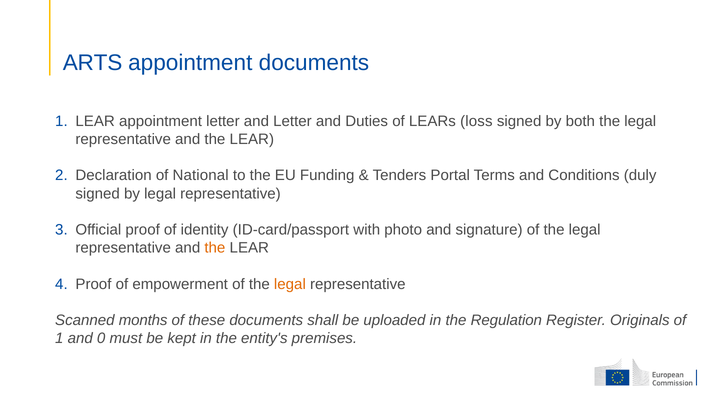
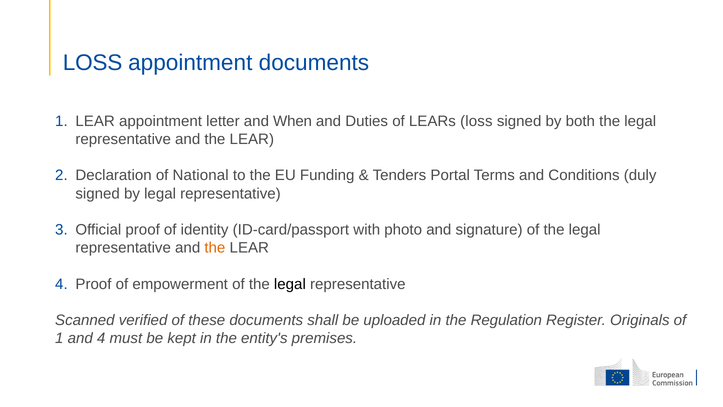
ARTS: ARTS -> LOSS (93, 63)
and Letter: Letter -> When (293, 121)
legal colour: orange -> black (290, 284)
months: months -> verified (143, 320)
and 0: 0 -> 4 (101, 338)
